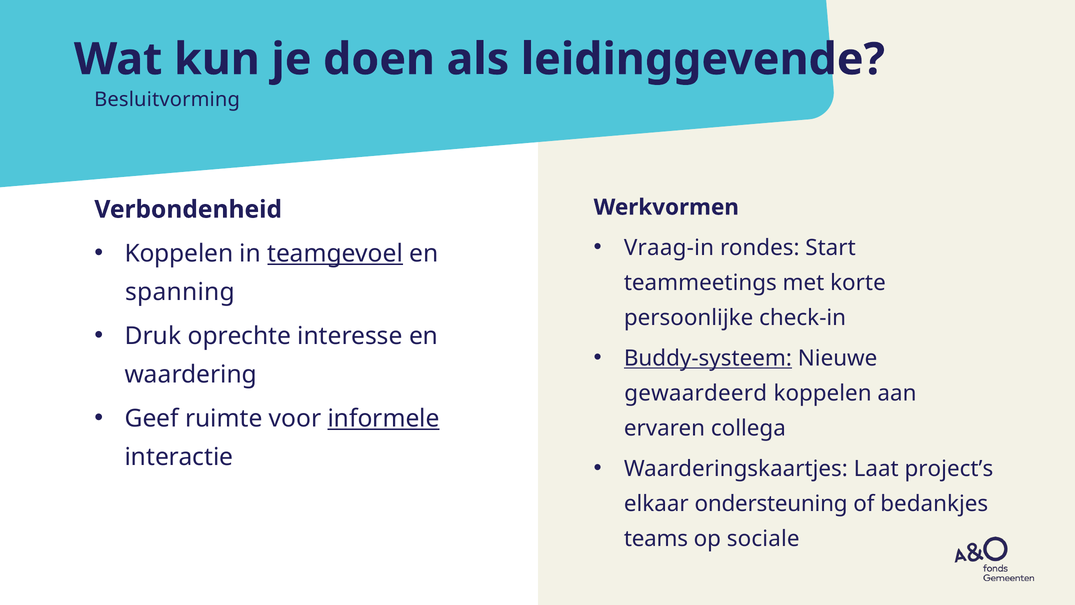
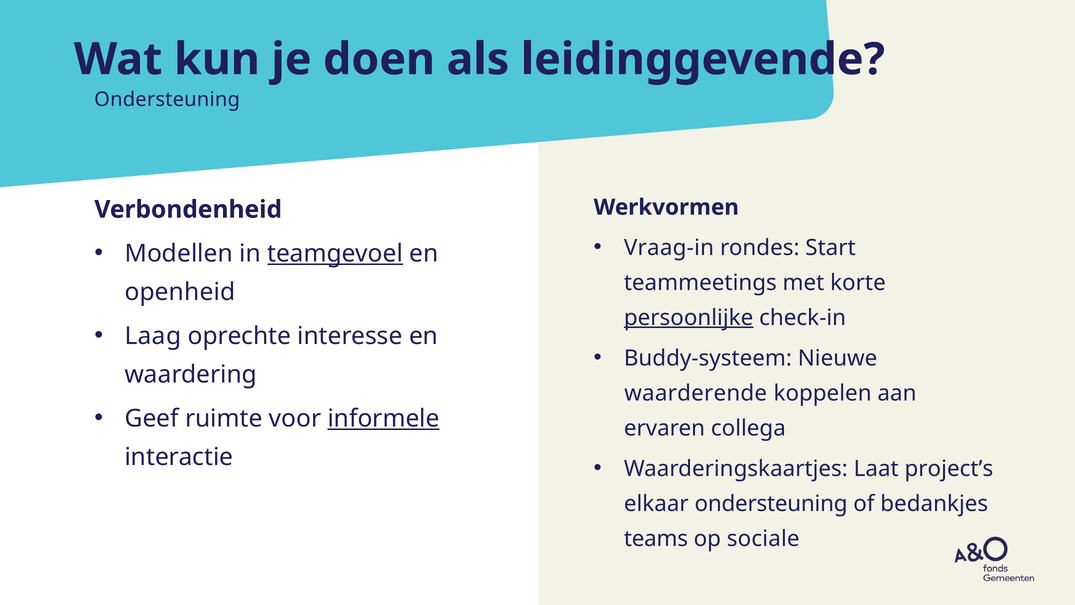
Besluitvorming: Besluitvorming -> Ondersteuning (167, 99)
Koppelen: Koppelen -> Modellen (179, 253)
spanning: spanning -> openheid (180, 292)
persoonlijke underline: none -> present (689, 318)
Druk: Druk -> Laag (153, 336)
Buddy-systeem underline: present -> none (708, 358)
gewaardeerd: gewaardeerd -> waarderende (696, 393)
